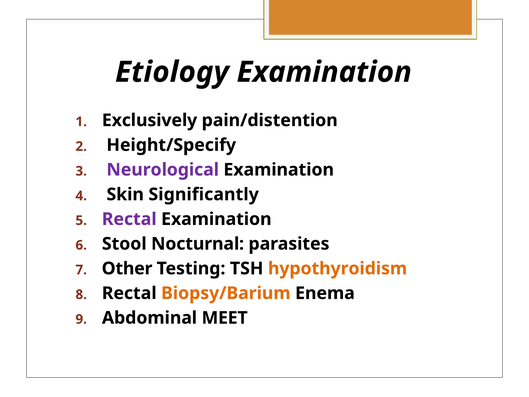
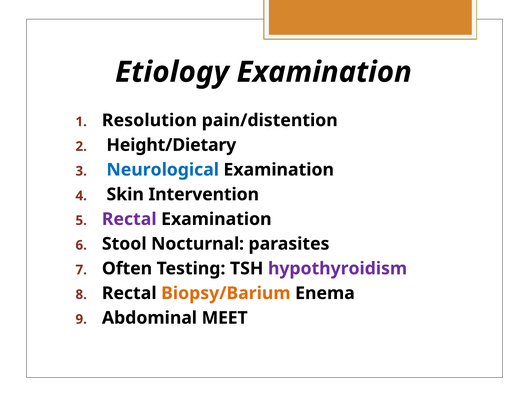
Exclusively: Exclusively -> Resolution (149, 120)
Height/Specify: Height/Specify -> Height/Dietary (171, 145)
Neurological colour: purple -> blue (163, 170)
Significantly: Significantly -> Intervention (204, 194)
Other: Other -> Often (127, 268)
hypothyroidism colour: orange -> purple (338, 268)
